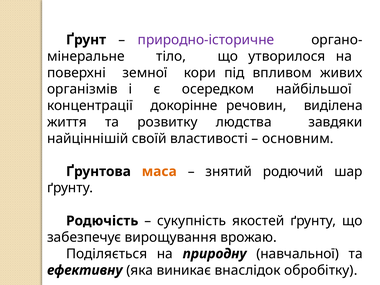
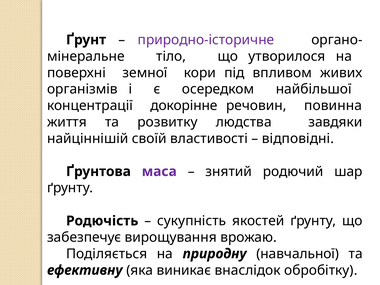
виділена: виділена -> повинна (333, 106)
основним: основним -> відповідні (298, 139)
маса colour: orange -> purple (159, 171)
